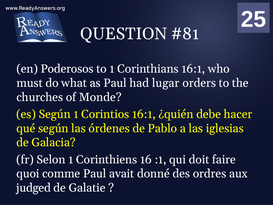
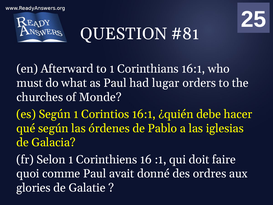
Poderosos: Poderosos -> Afterward (67, 69)
judged: judged -> glories (33, 188)
